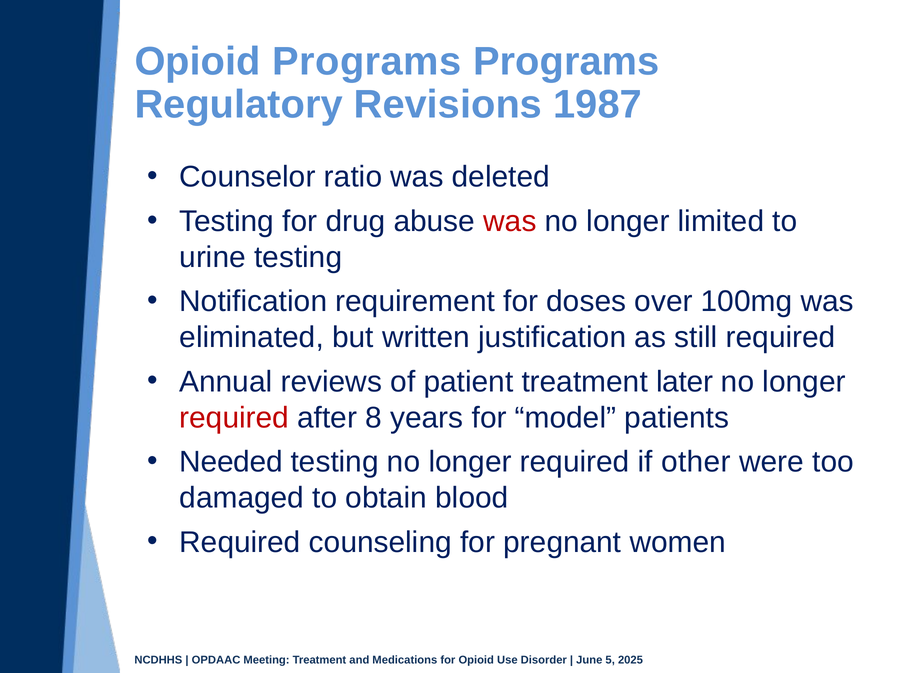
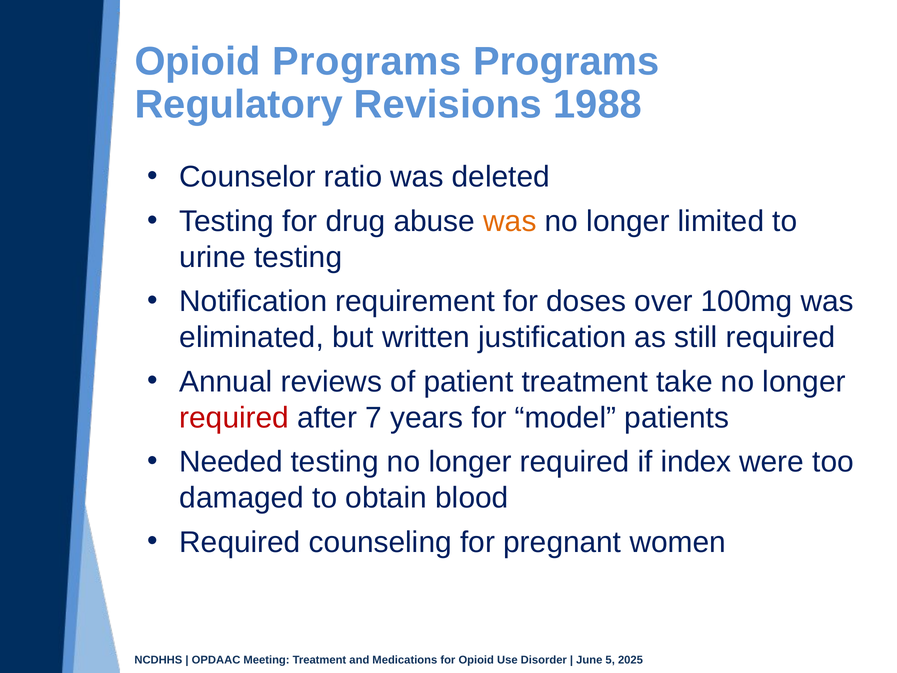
1987: 1987 -> 1988 (598, 105)
was colour: red -> orange (510, 221)
later: later -> take (684, 382)
8: 8 -> 7 (374, 418)
other: other -> index (696, 462)
